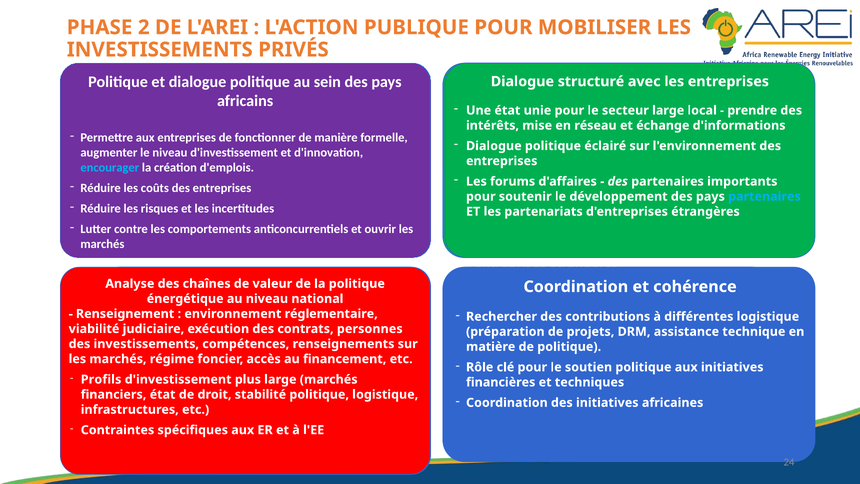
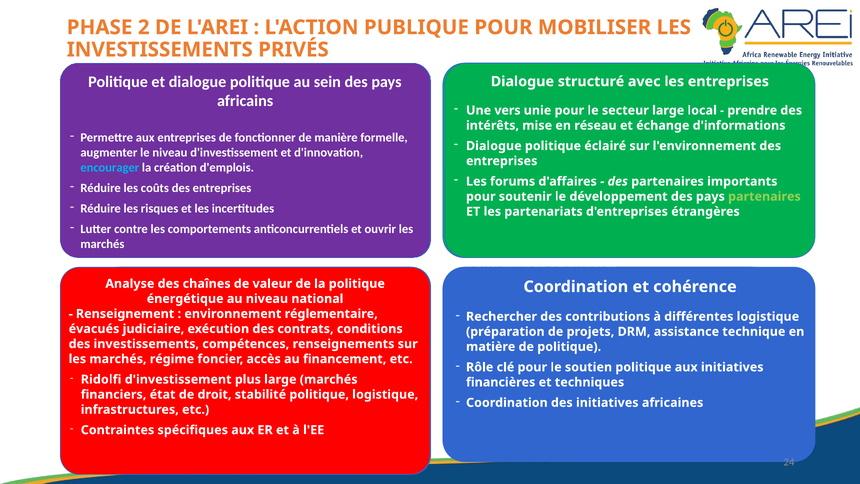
Une état: état -> vers (507, 110)
partenaires colour: light blue -> light green (764, 196)
viabilité: viabilité -> évacués (94, 329)
personnes: personnes -> conditions (370, 329)
Profils: Profils -> Ridolfi (101, 379)
